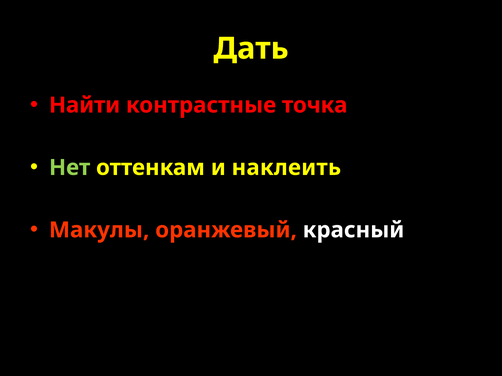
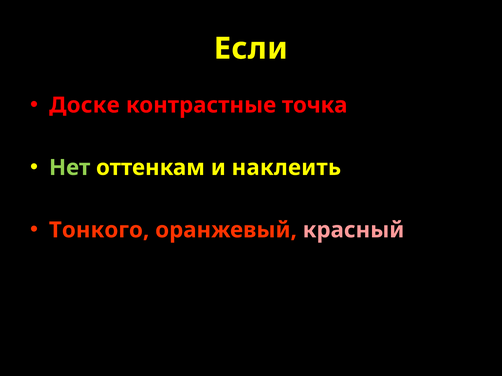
Дать: Дать -> Если (251, 49)
Найти: Найти -> Доске (84, 105)
Макулы: Макулы -> Тонкого (99, 230)
красный colour: white -> pink (354, 230)
